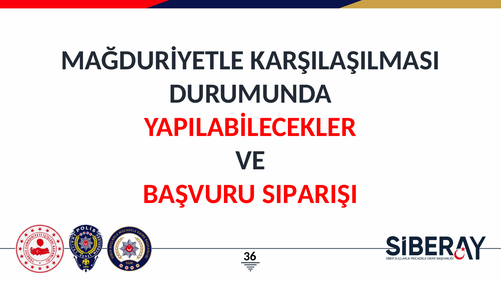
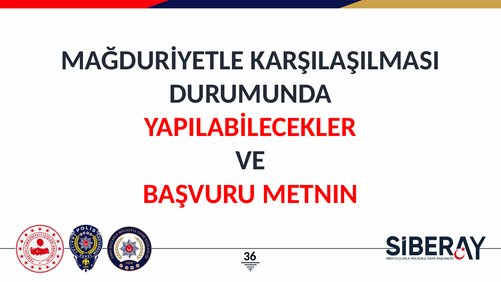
SIPARIŞI: SIPARIŞI -> METNIN (310, 194)
